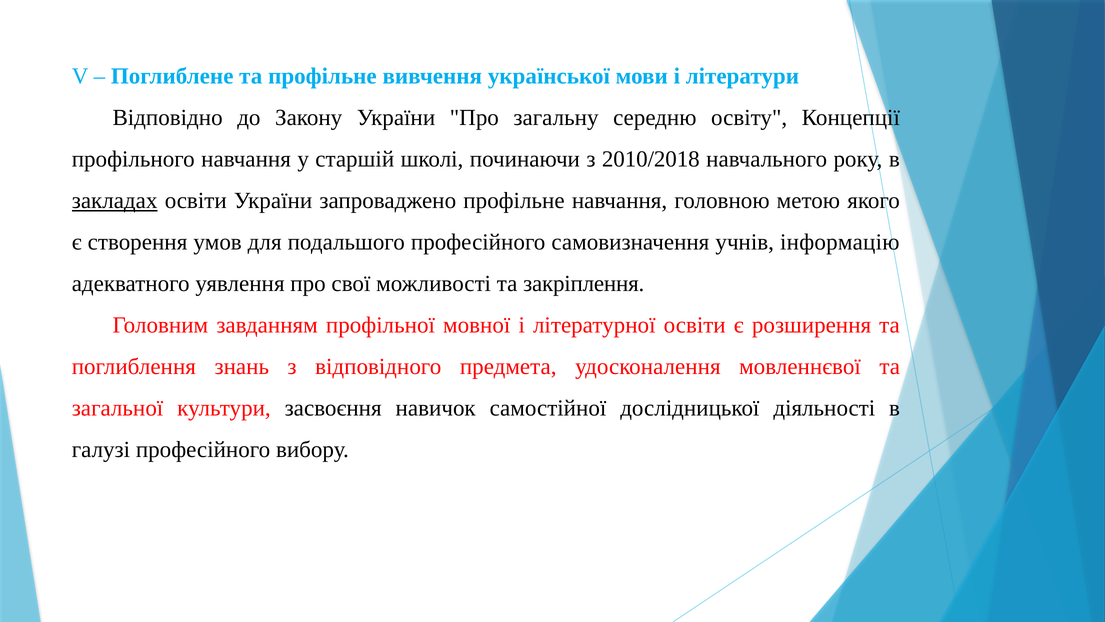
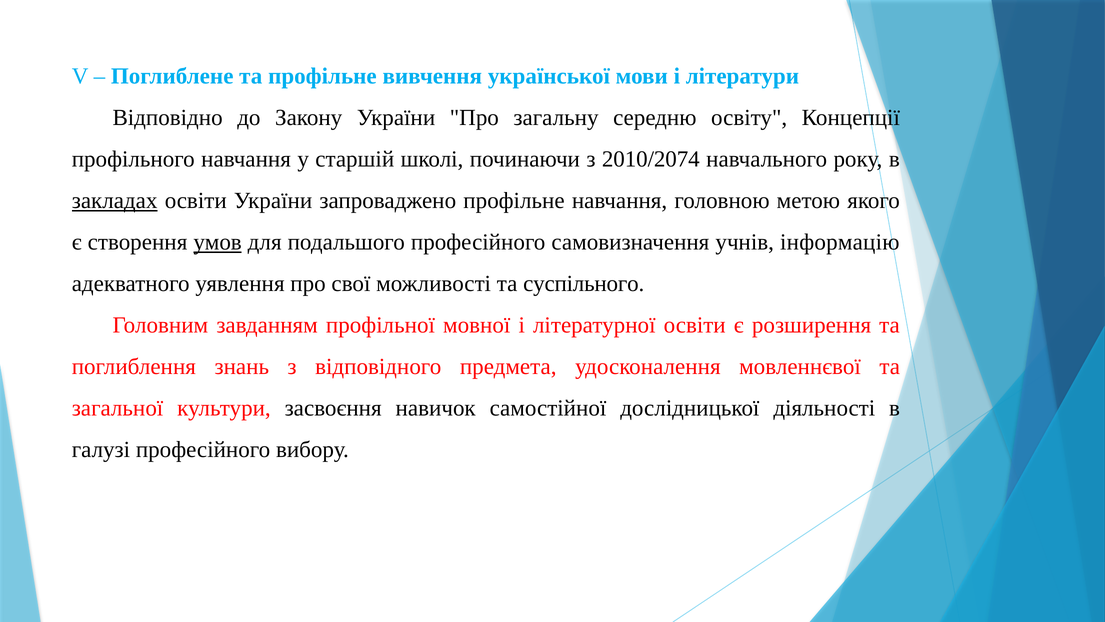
2010/2018: 2010/2018 -> 2010/2074 (651, 159)
умов underline: none -> present (218, 242)
закріплення: закріплення -> суспільного (584, 283)
